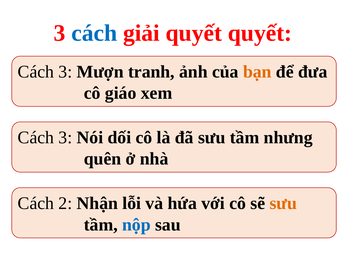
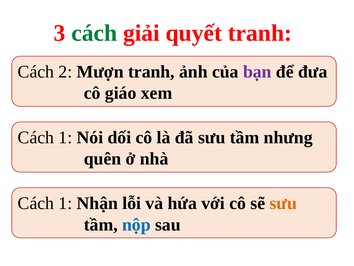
cách colour: blue -> green (94, 33)
quyết quyết: quyết -> tranh (260, 33)
3: 3 -> 2 (65, 72)
bạn colour: orange -> purple (257, 72)
3: 3 -> 1 (65, 137)
2: 2 -> 1 (65, 203)
